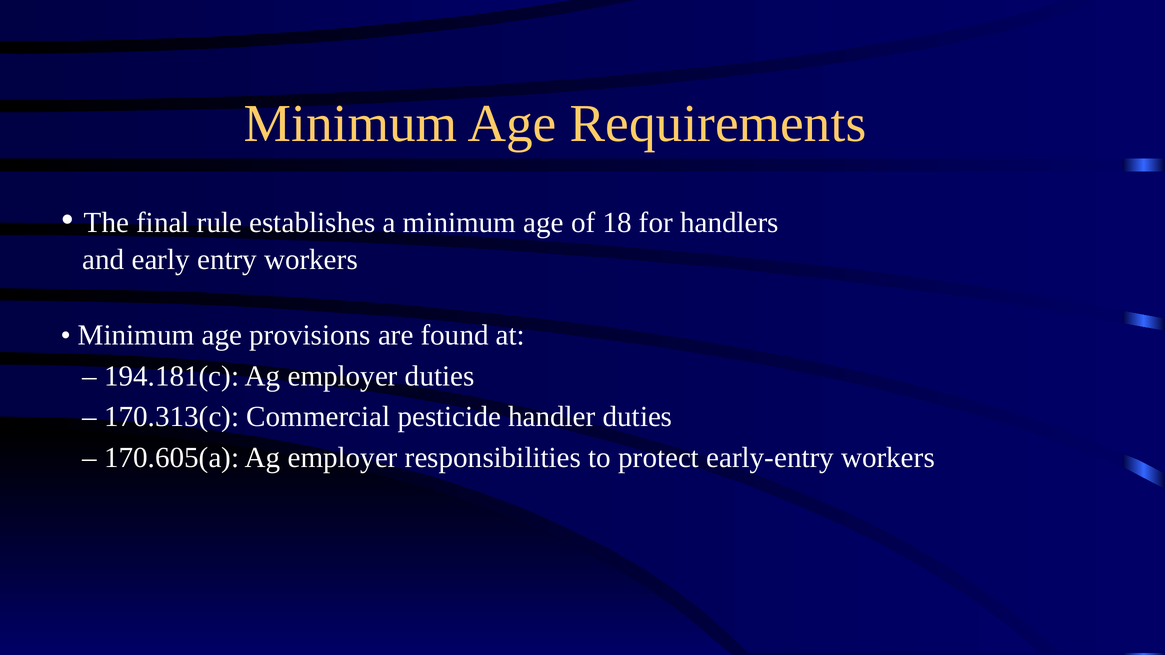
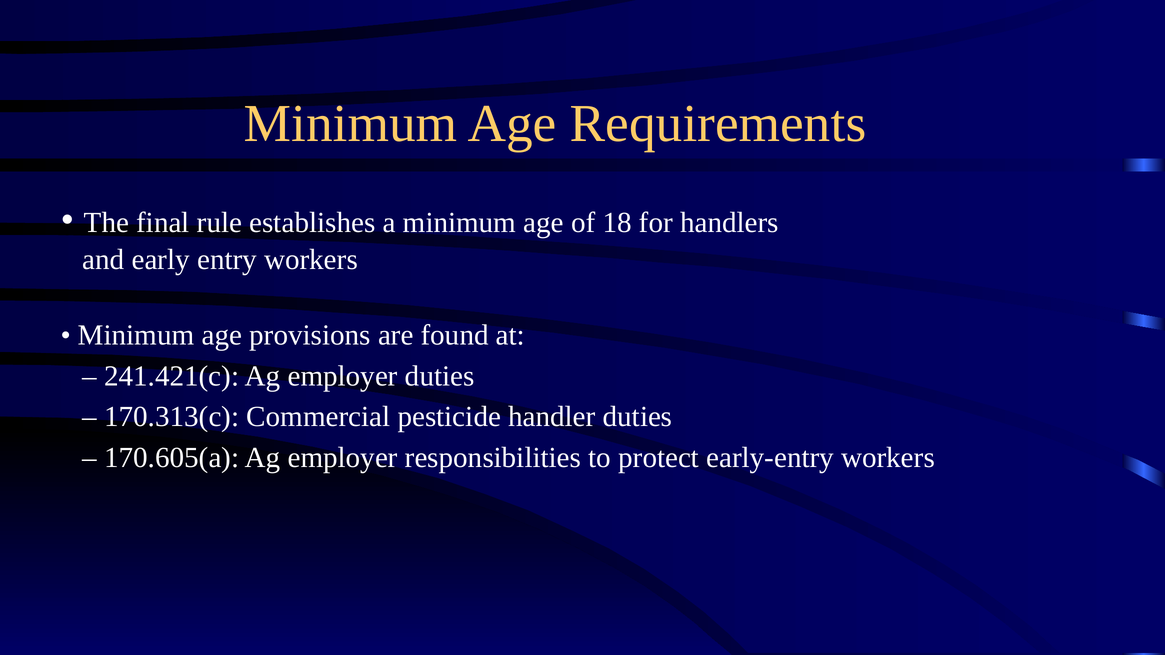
194.181(c: 194.181(c -> 241.421(c (172, 376)
